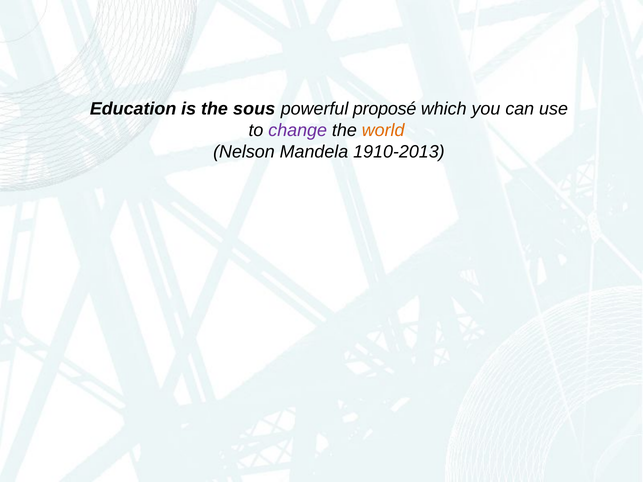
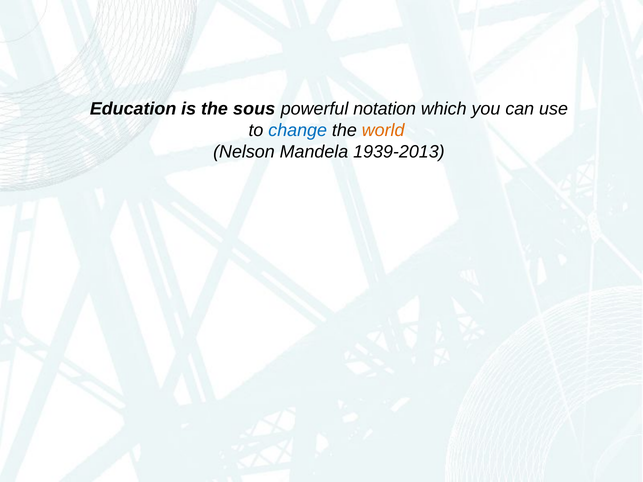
proposé: proposé -> notation (385, 109)
change colour: purple -> blue (298, 130)
1910-2013: 1910-2013 -> 1939-2013 (399, 152)
